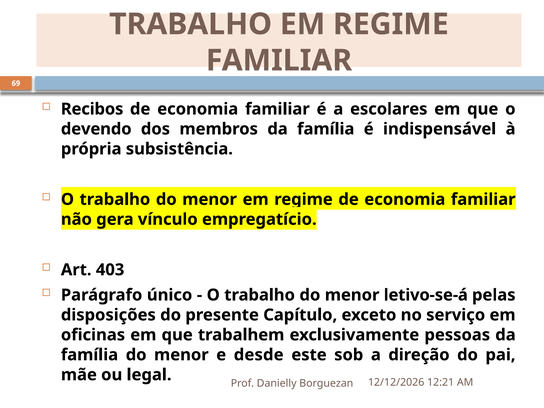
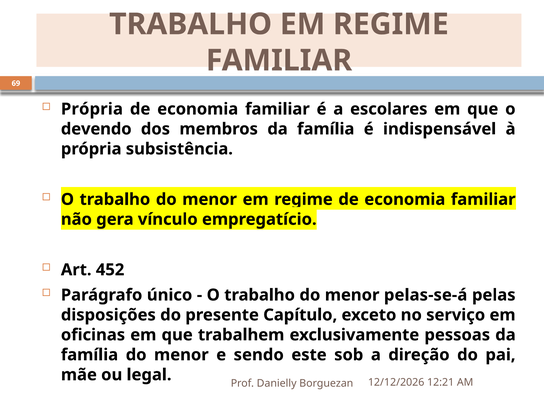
Recibos: Recibos -> Própria (92, 109)
403: 403 -> 452 (110, 270)
letivo-se-á: letivo-se-á -> pelas-se-á (426, 295)
desde: desde -> sendo (259, 355)
